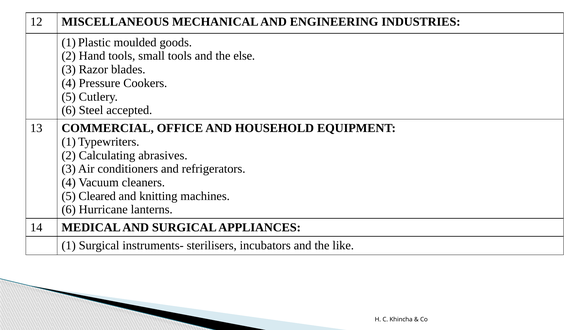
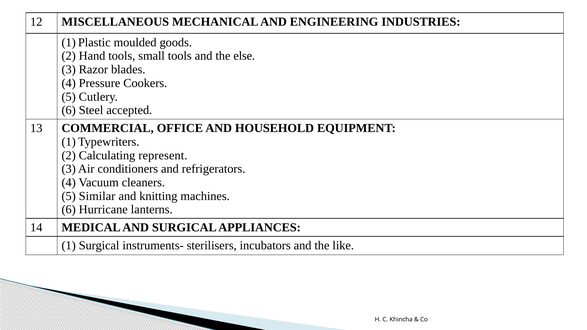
abrasives: abrasives -> represent (163, 155)
Cleared: Cleared -> Similar (97, 196)
